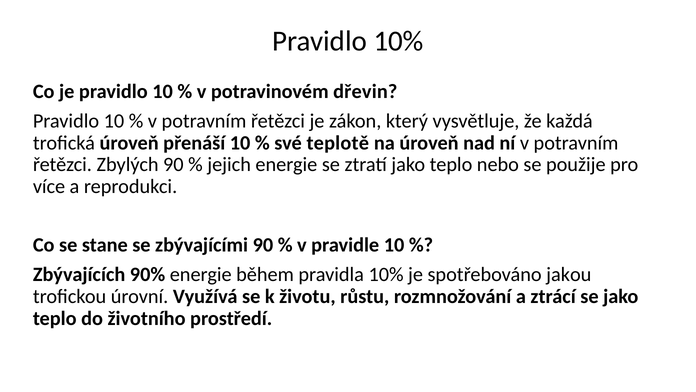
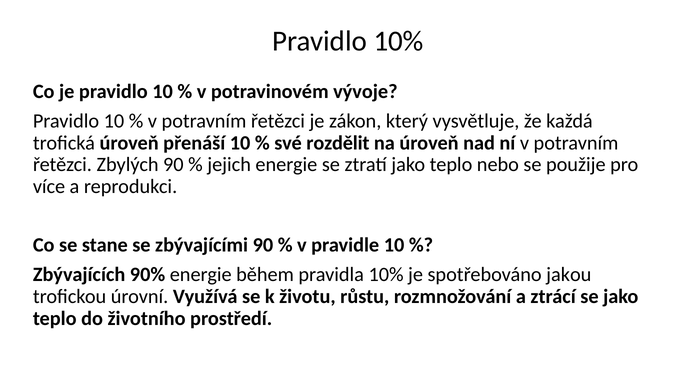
dřevin: dřevin -> vývoje (365, 92)
teplotě: teplotě -> rozdělit (338, 143)
